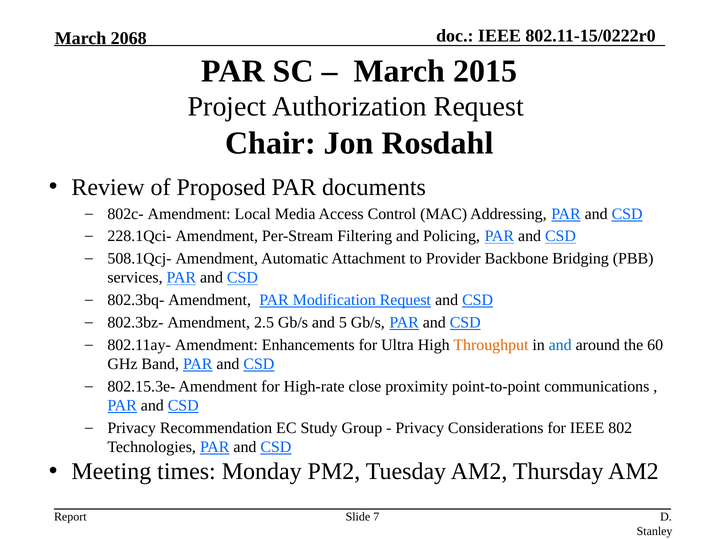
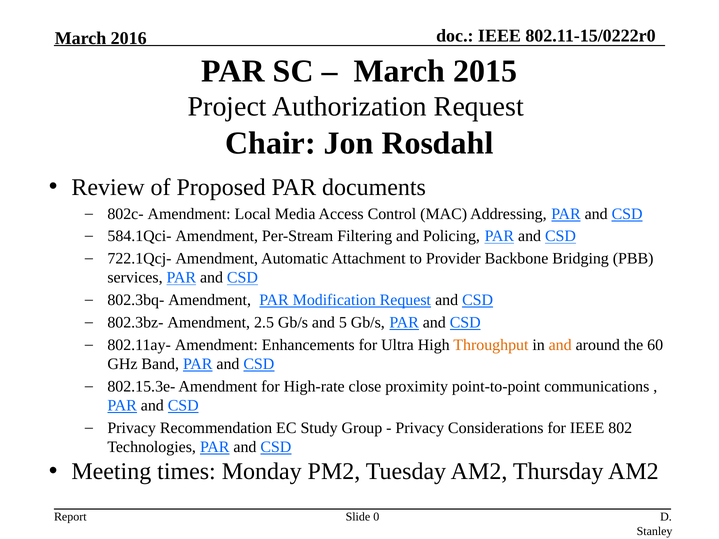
2068: 2068 -> 2016 (129, 38)
228.1Qci-: 228.1Qci- -> 584.1Qci- (139, 236)
508.1Qcj-: 508.1Qcj- -> 722.1Qcj- (139, 259)
and colour: blue -> orange (560, 345)
7: 7 -> 0 (376, 517)
